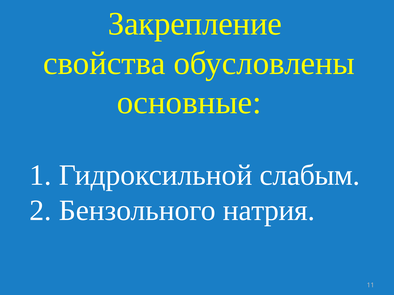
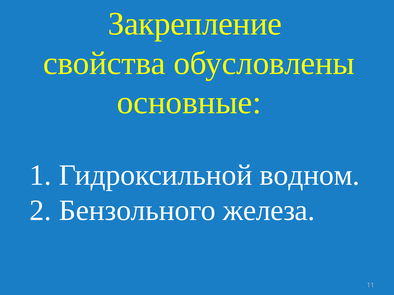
слабым: слабым -> водном (310, 175)
натрия: натрия -> железа (269, 211)
